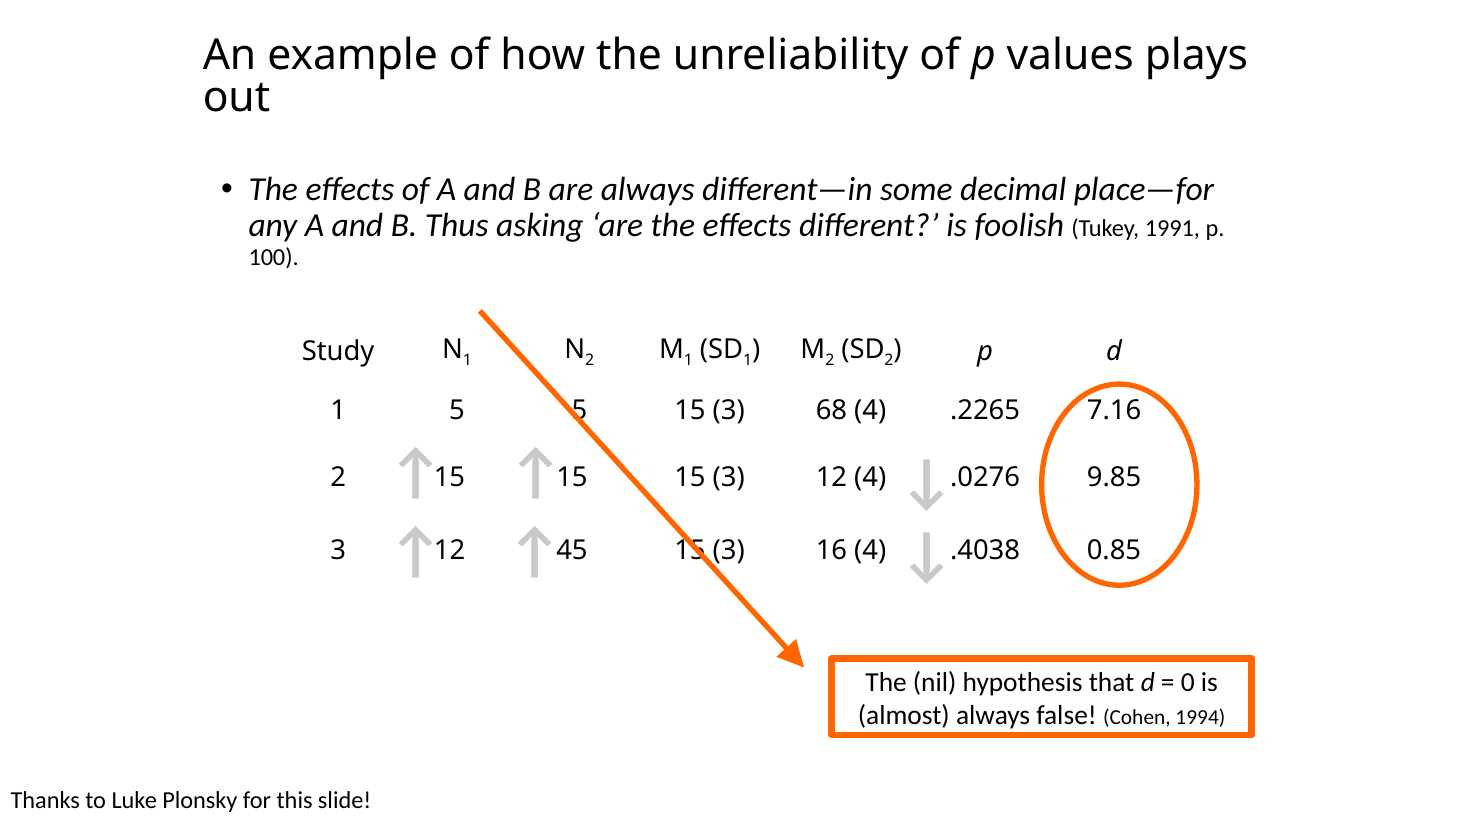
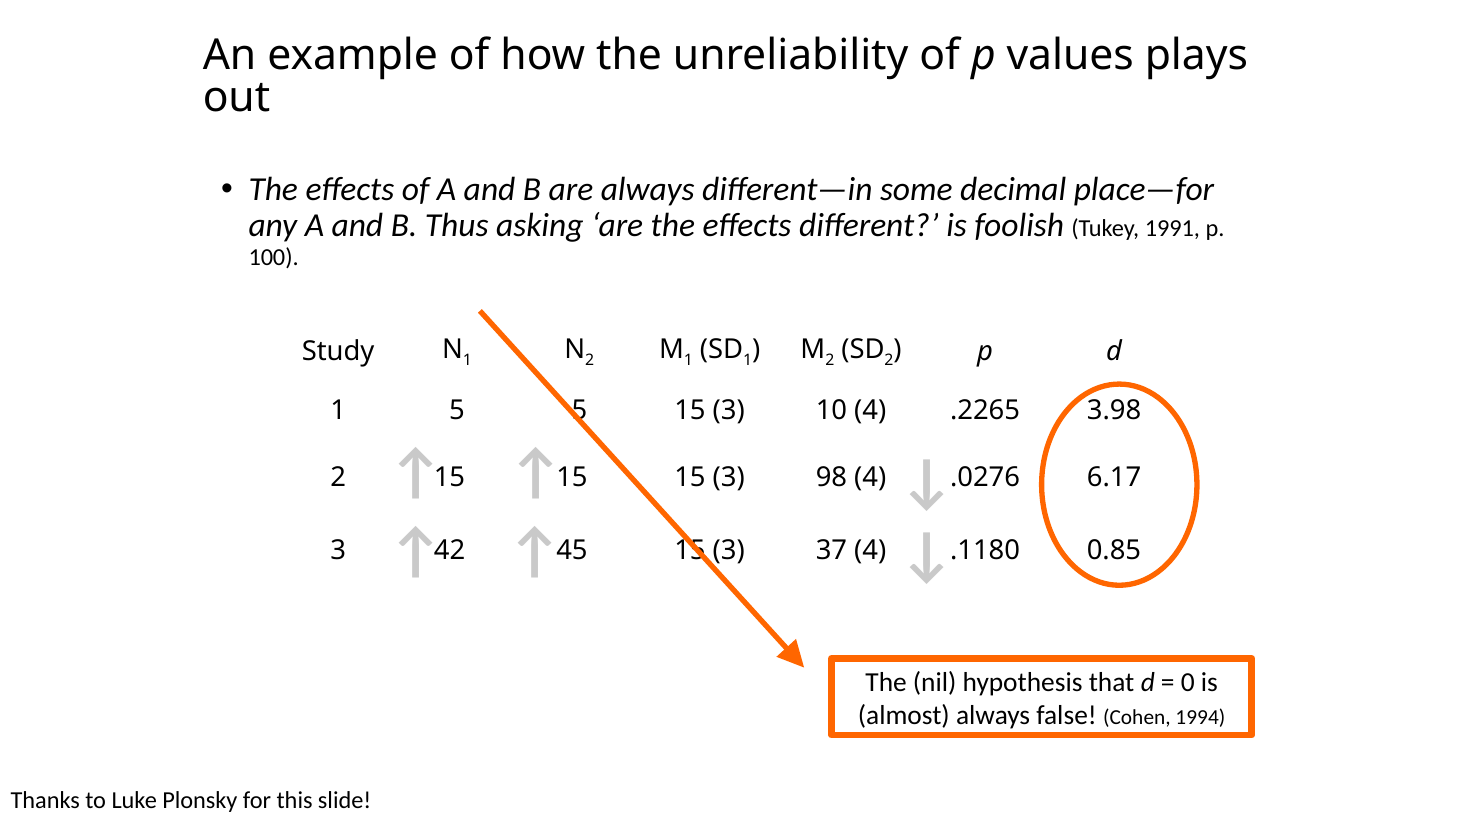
68: 68 -> 10 (831, 410)
7.16: 7.16 -> 3.98 (1114, 410)
12: 12 -> 98 (831, 477)
9.85: 9.85 -> 6.17 (1114, 477)
12: 12 -> 42 (450, 550)
16: 16 -> 37 (831, 550)
.4038: .4038 -> .1180 (985, 550)
